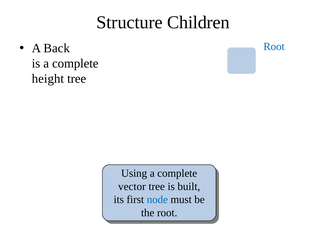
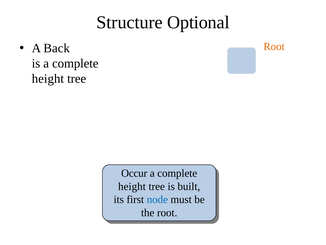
Children: Children -> Optional (198, 22)
Root colour: blue -> orange (274, 46)
Using: Using -> Occur (134, 173)
vector: vector -> height (132, 186)
